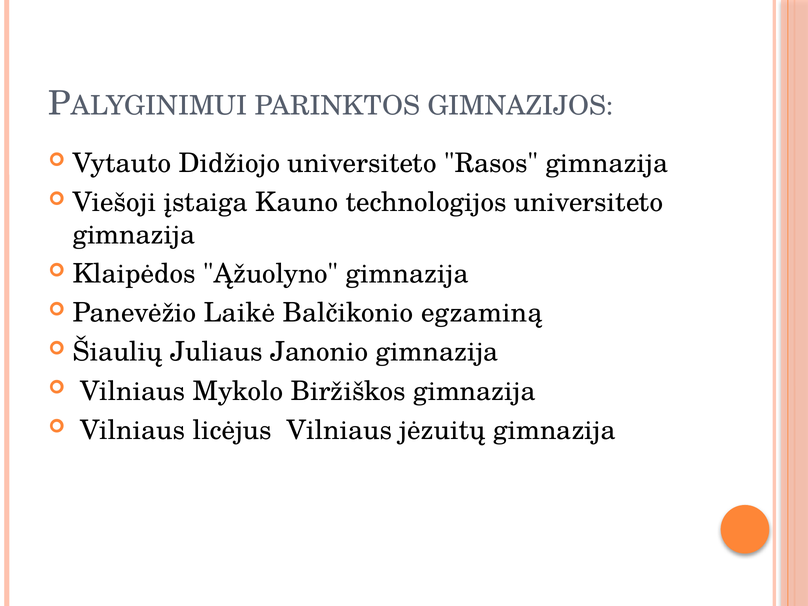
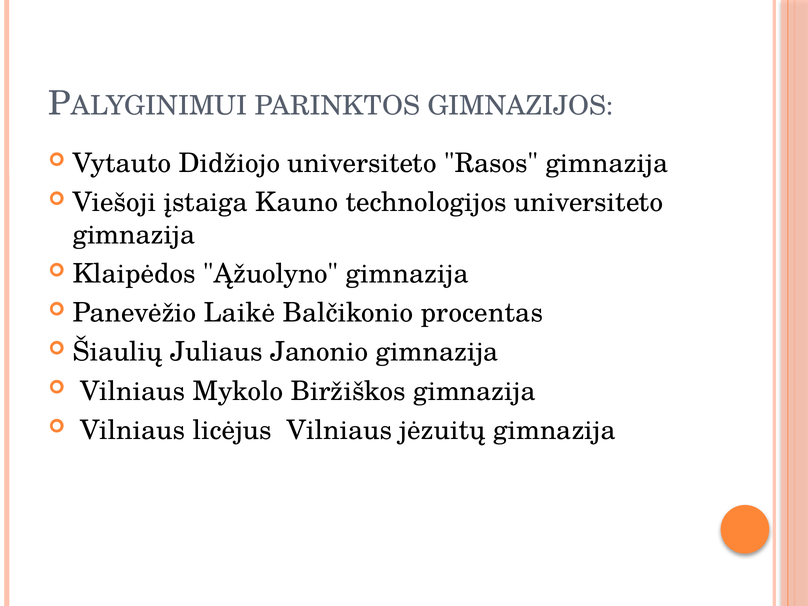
egzaminą: egzaminą -> procentas (482, 313)
